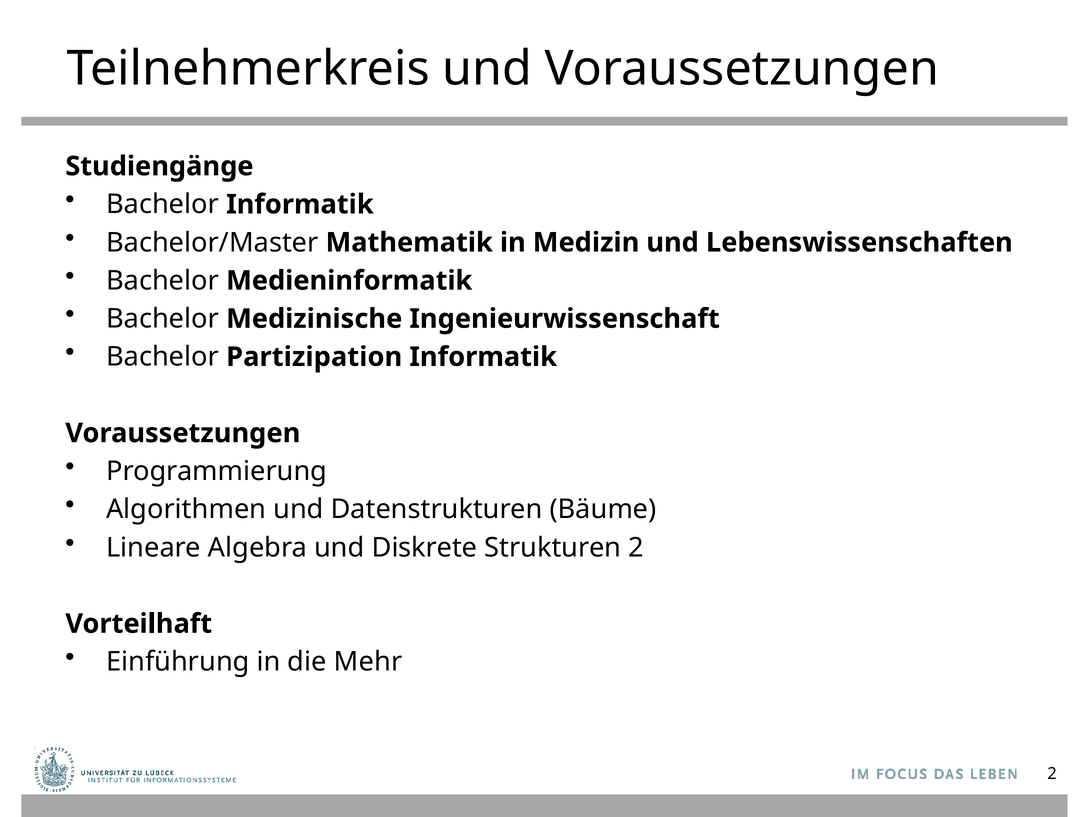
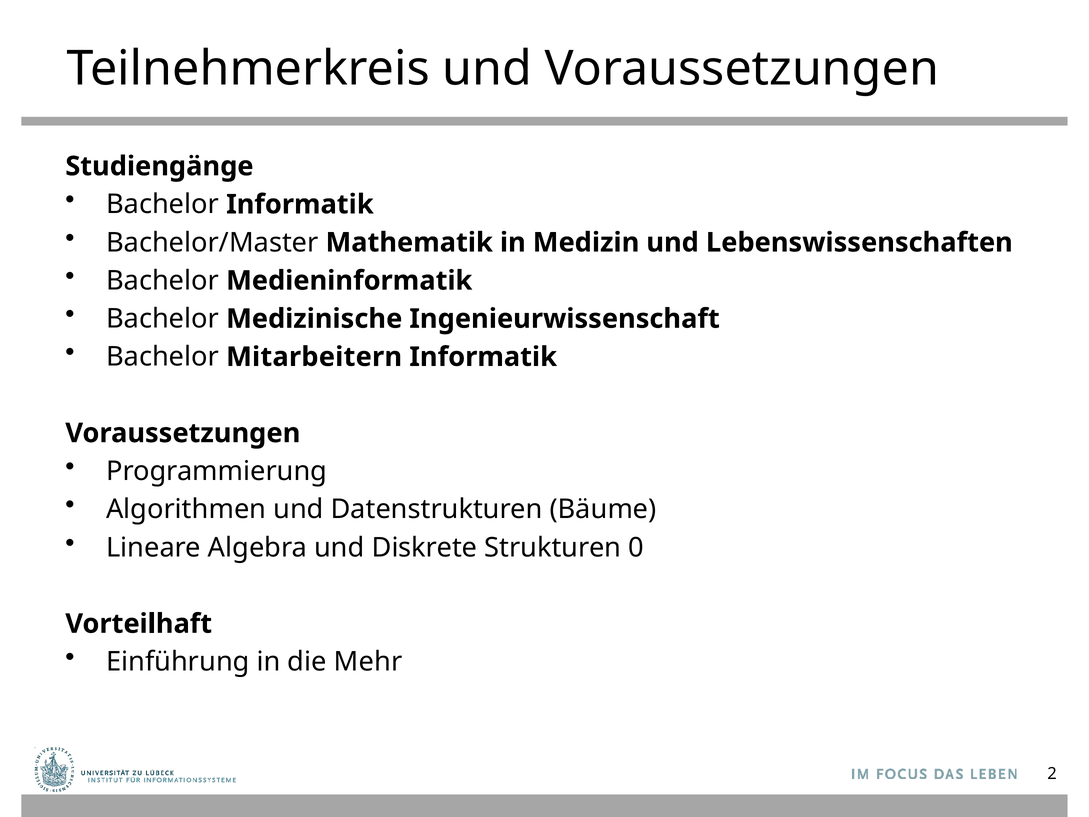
Partizipation: Partizipation -> Mitarbeitern (314, 357)
Strukturen 2: 2 -> 0 (636, 547)
